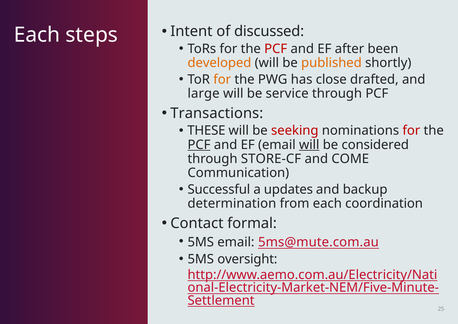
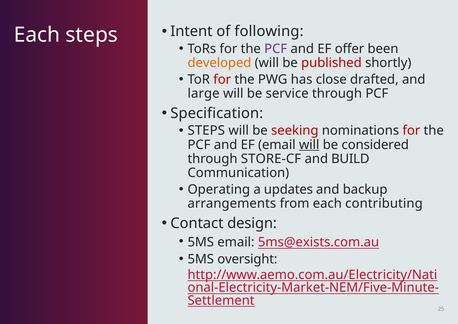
discussed: discussed -> following (269, 31)
PCF colour: red -> purple (276, 49)
after: after -> offer (350, 49)
published colour: orange -> red (331, 63)
for colour: orange -> red (222, 79)
Transactions: Transactions -> Specification (217, 113)
THESE: THESE -> STEPS (206, 131)
PCF underline: present -> none (199, 145)
COME: COME -> BUILD (350, 159)
Successful: Successful -> Operating (219, 189)
determination: determination -> arrangements (232, 203)
coordination: coordination -> contributing (384, 203)
formal: formal -> design (252, 223)
5ms@mute.com.au: 5ms@mute.com.au -> 5ms@exists.com.au (319, 242)
